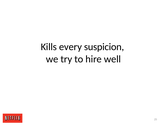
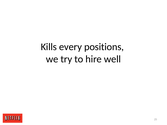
suspicion: suspicion -> positions (104, 47)
